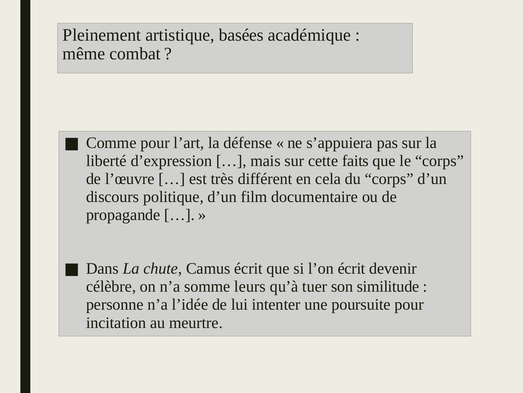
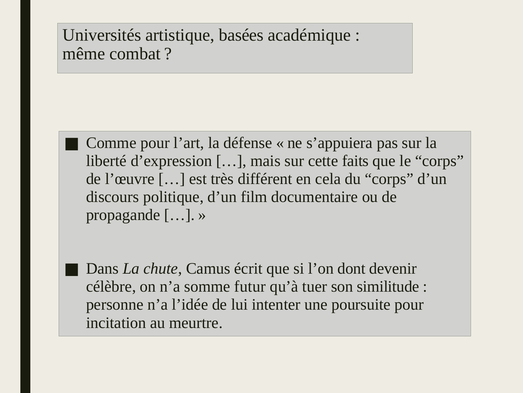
Pleinement: Pleinement -> Universités (102, 35)
l’on écrit: écrit -> dont (352, 268)
leurs: leurs -> futur (250, 286)
